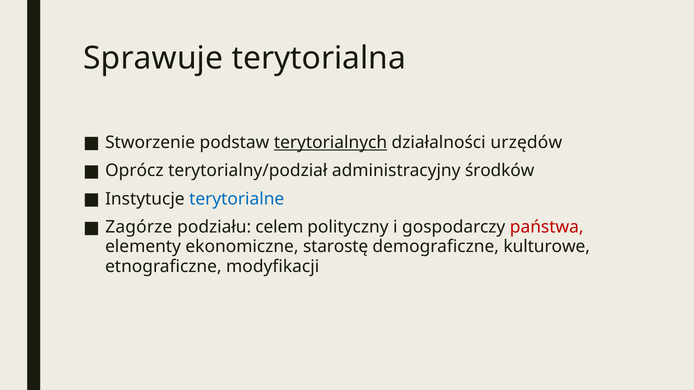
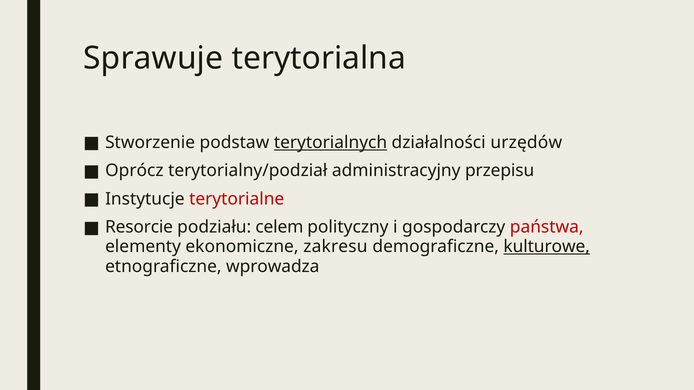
środków: środków -> przepisu (500, 171)
terytorialne colour: blue -> red (237, 199)
Zagórze: Zagórze -> Resorcie (139, 227)
starostę: starostę -> zakresu (335, 247)
kulturowe underline: none -> present (547, 247)
modyfikacji: modyfikacji -> wprowadza (273, 267)
